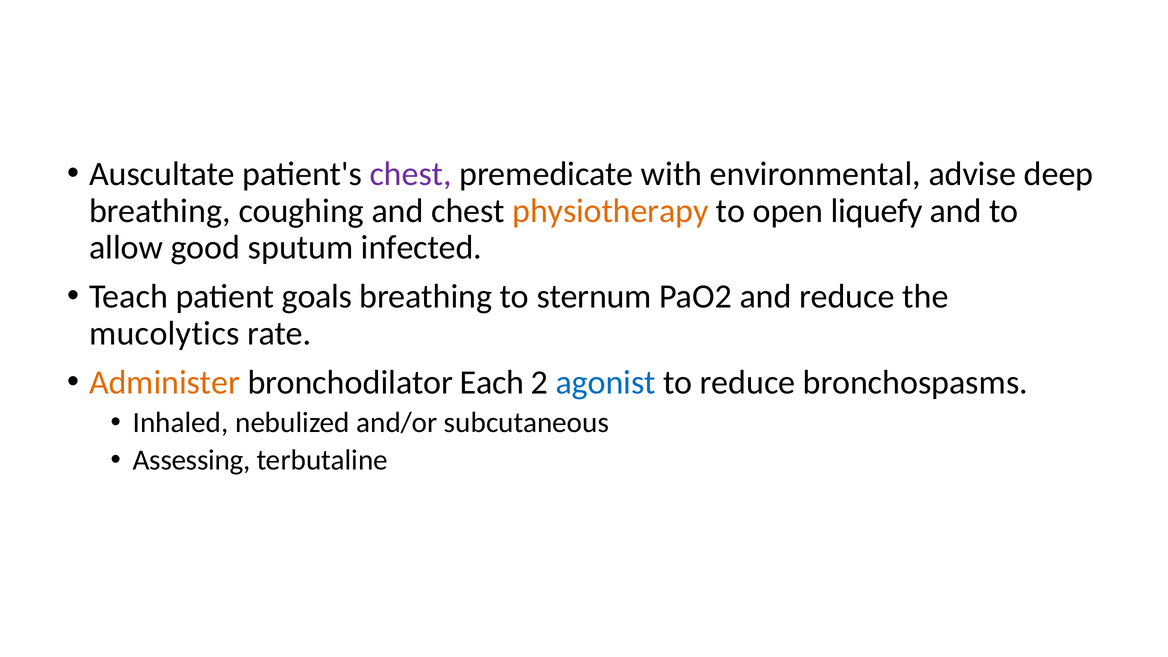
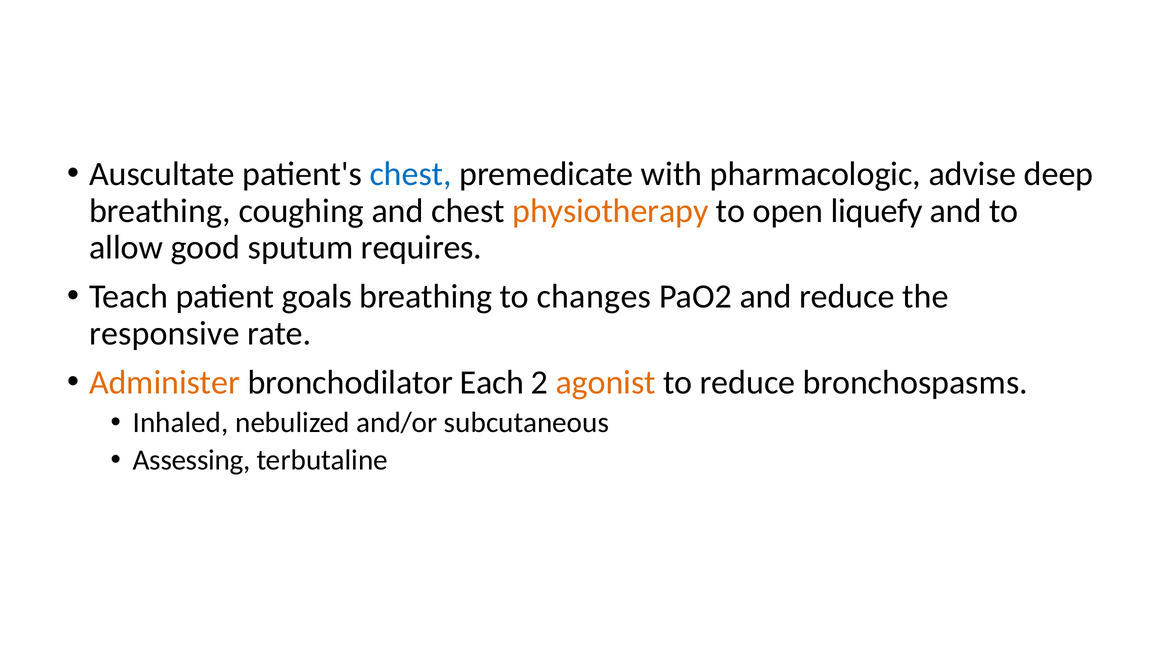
chest colour: purple -> blue (411, 174)
environmental: environmental -> pharmacologic (815, 174)
infected: infected -> requires (421, 248)
sternum: sternum -> changes (594, 297)
mucolytics: mucolytics -> responsive (164, 333)
agonist colour: blue -> orange (606, 382)
